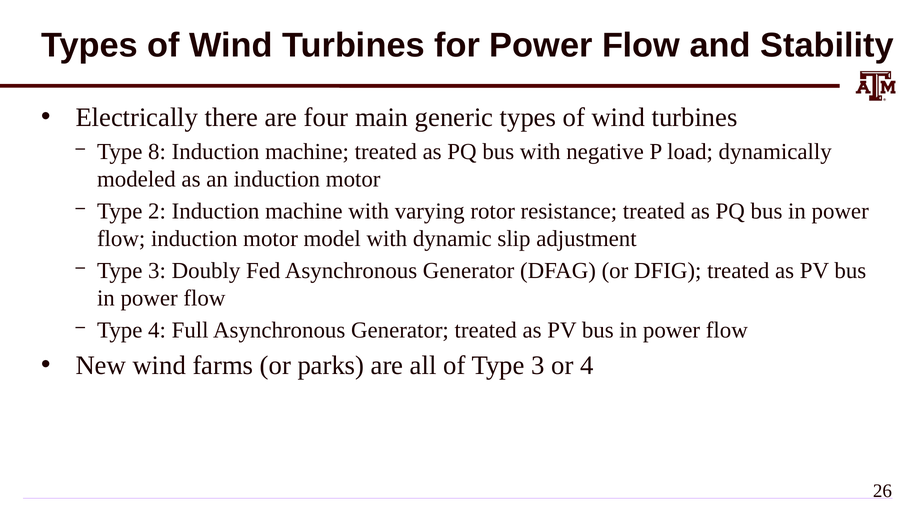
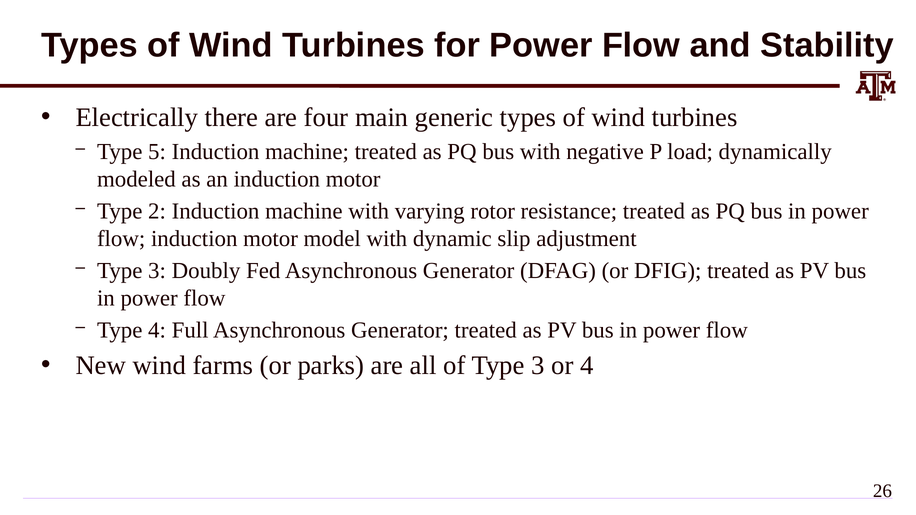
8: 8 -> 5 (157, 152)
